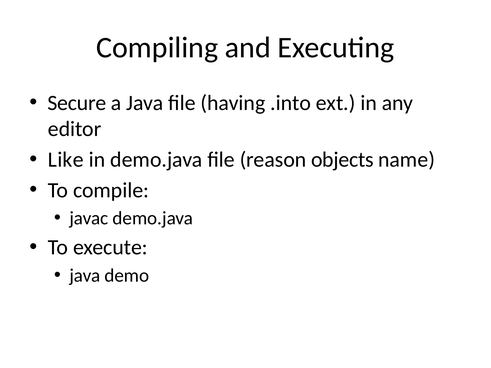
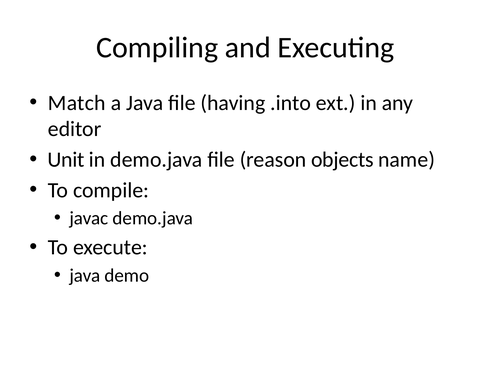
Secure: Secure -> Match (77, 103)
Like: Like -> Unit (66, 160)
